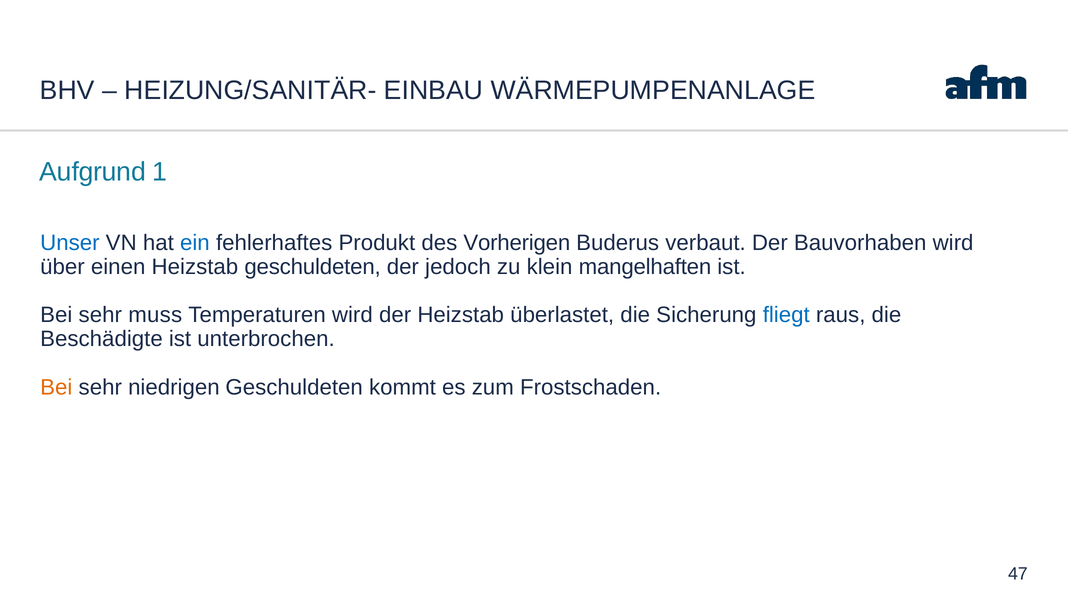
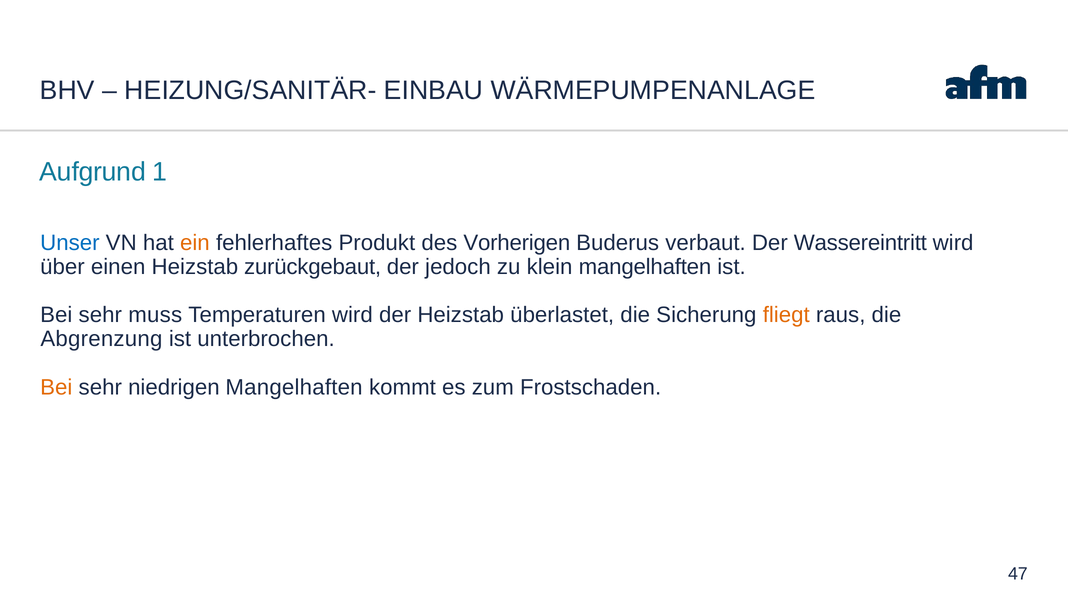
ein colour: blue -> orange (195, 243)
Bauvorhaben: Bauvorhaben -> Wassereintritt (860, 243)
Heizstab geschuldeten: geschuldeten -> zurückgebaut (313, 267)
fliegt colour: blue -> orange (786, 315)
Beschädigte: Beschädigte -> Abgrenzung (101, 339)
niedrigen Geschuldeten: Geschuldeten -> Mangelhaften (294, 387)
